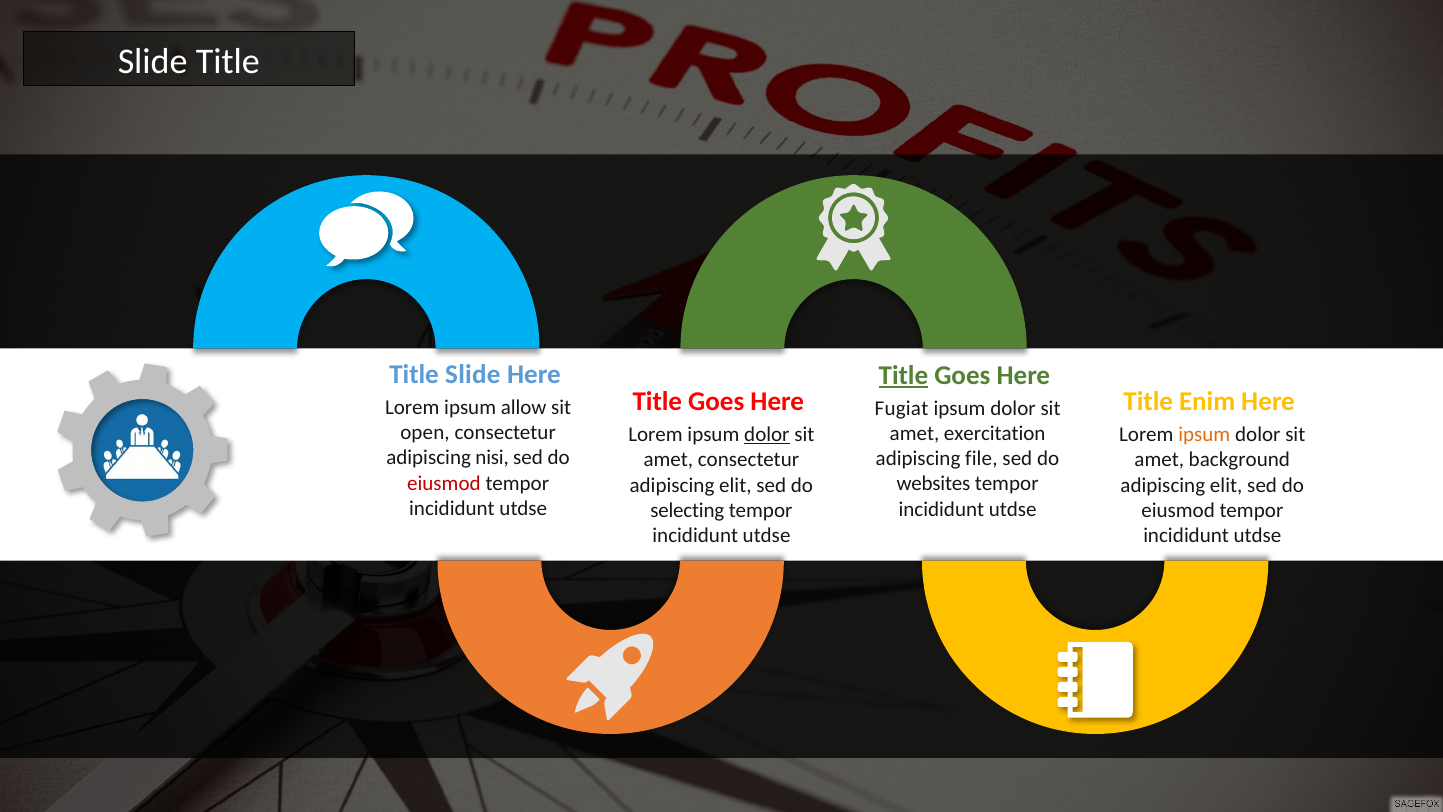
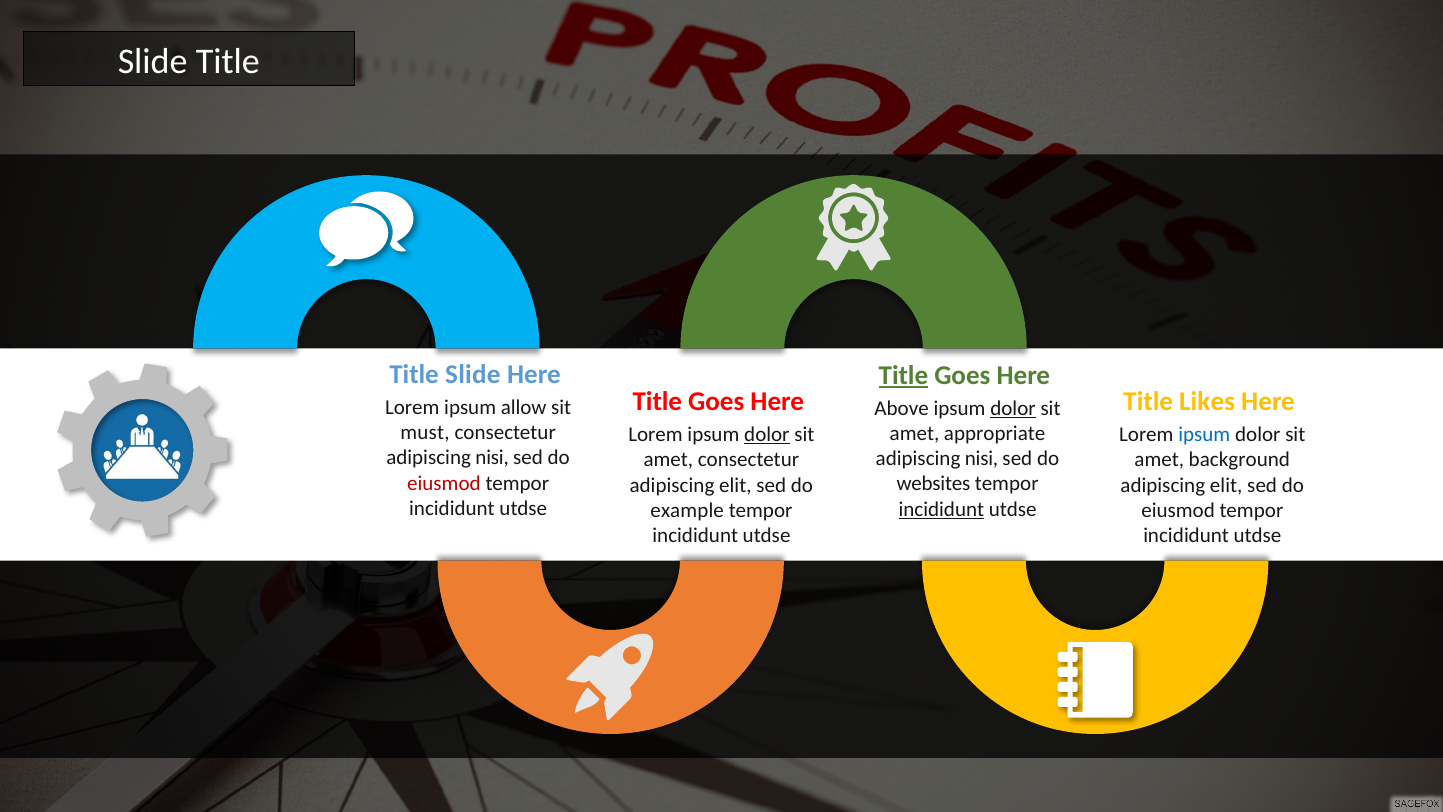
Enim: Enim -> Likes (1207, 402)
Fugiat: Fugiat -> Above (902, 408)
dolor underline: none -> present (1013, 408)
open: open -> must (425, 433)
exercitation: exercitation -> appropriate (995, 433)
ipsum colour: orange -> blue (1204, 434)
file: file -> nisi (982, 459)
incididunt underline: none -> present (941, 509)
selecting: selecting -> example (687, 510)
